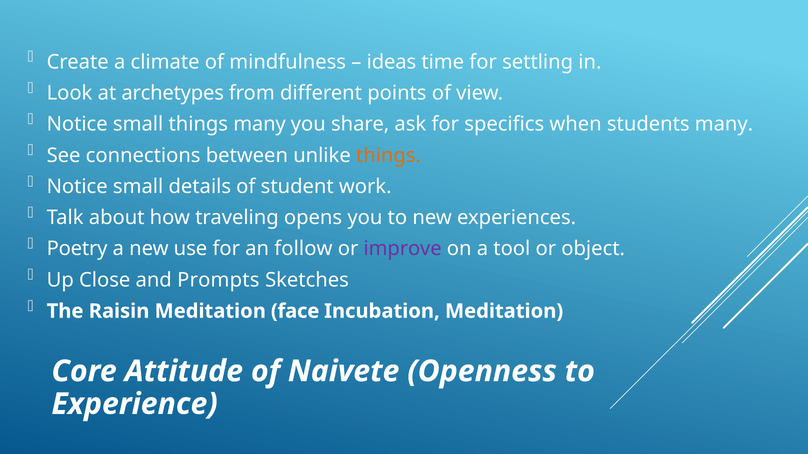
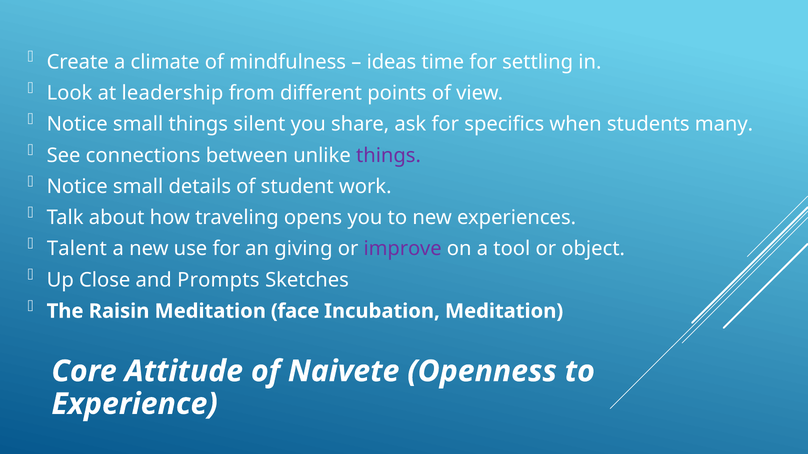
archetypes: archetypes -> leadership (172, 93)
things many: many -> silent (259, 124)
things colour: orange -> purple (388, 156)
Poetry: Poetry -> Talent (77, 249)
follow: follow -> giving (303, 249)
